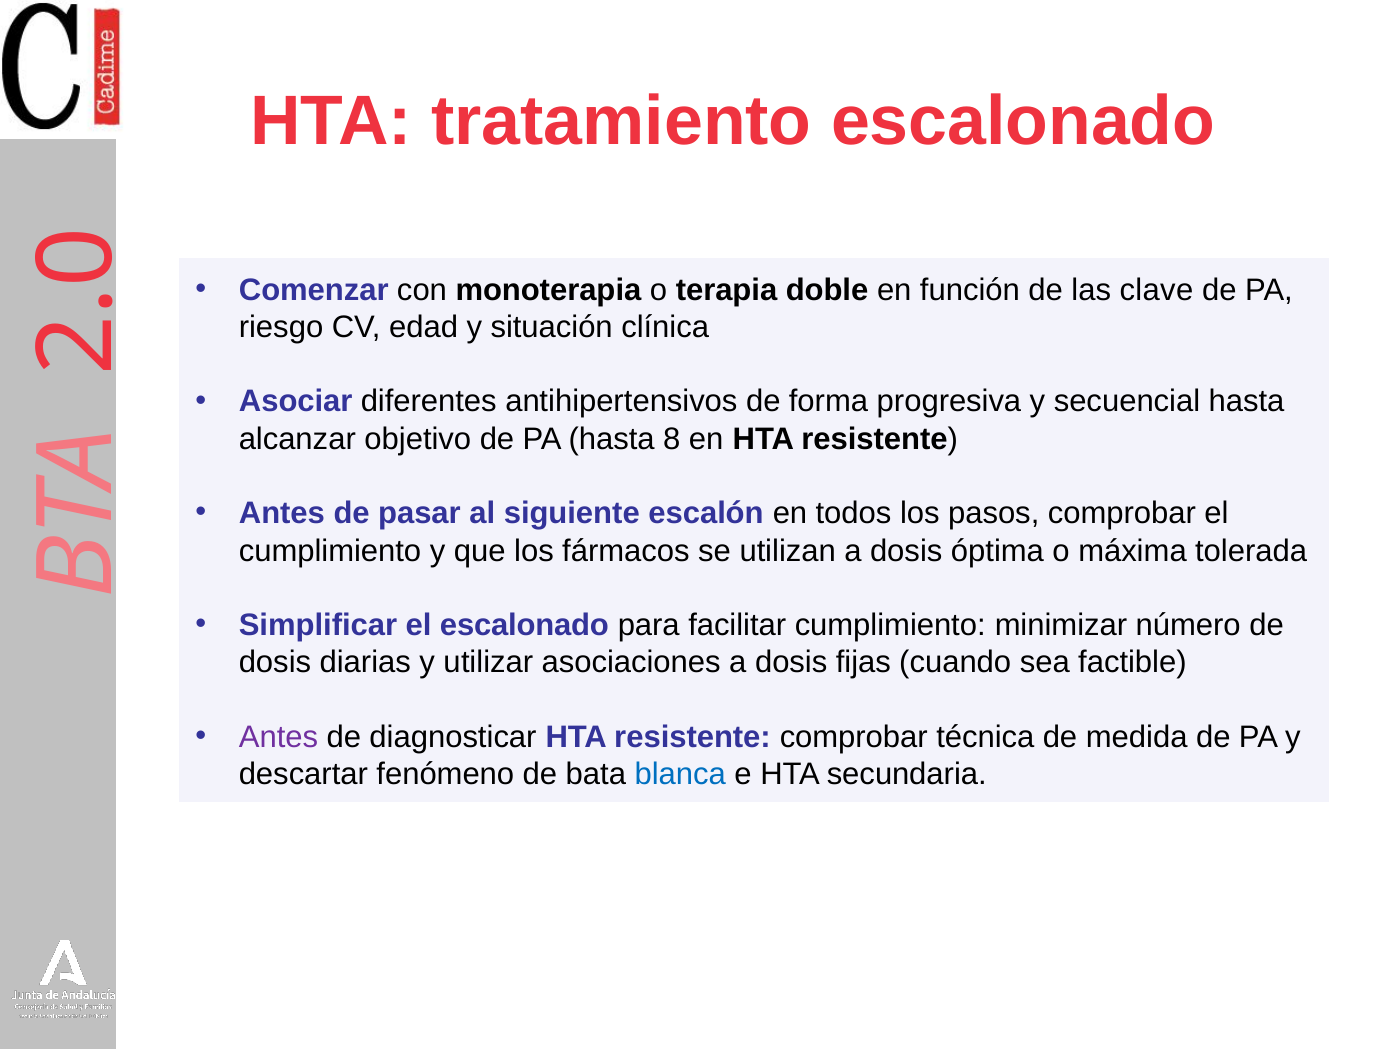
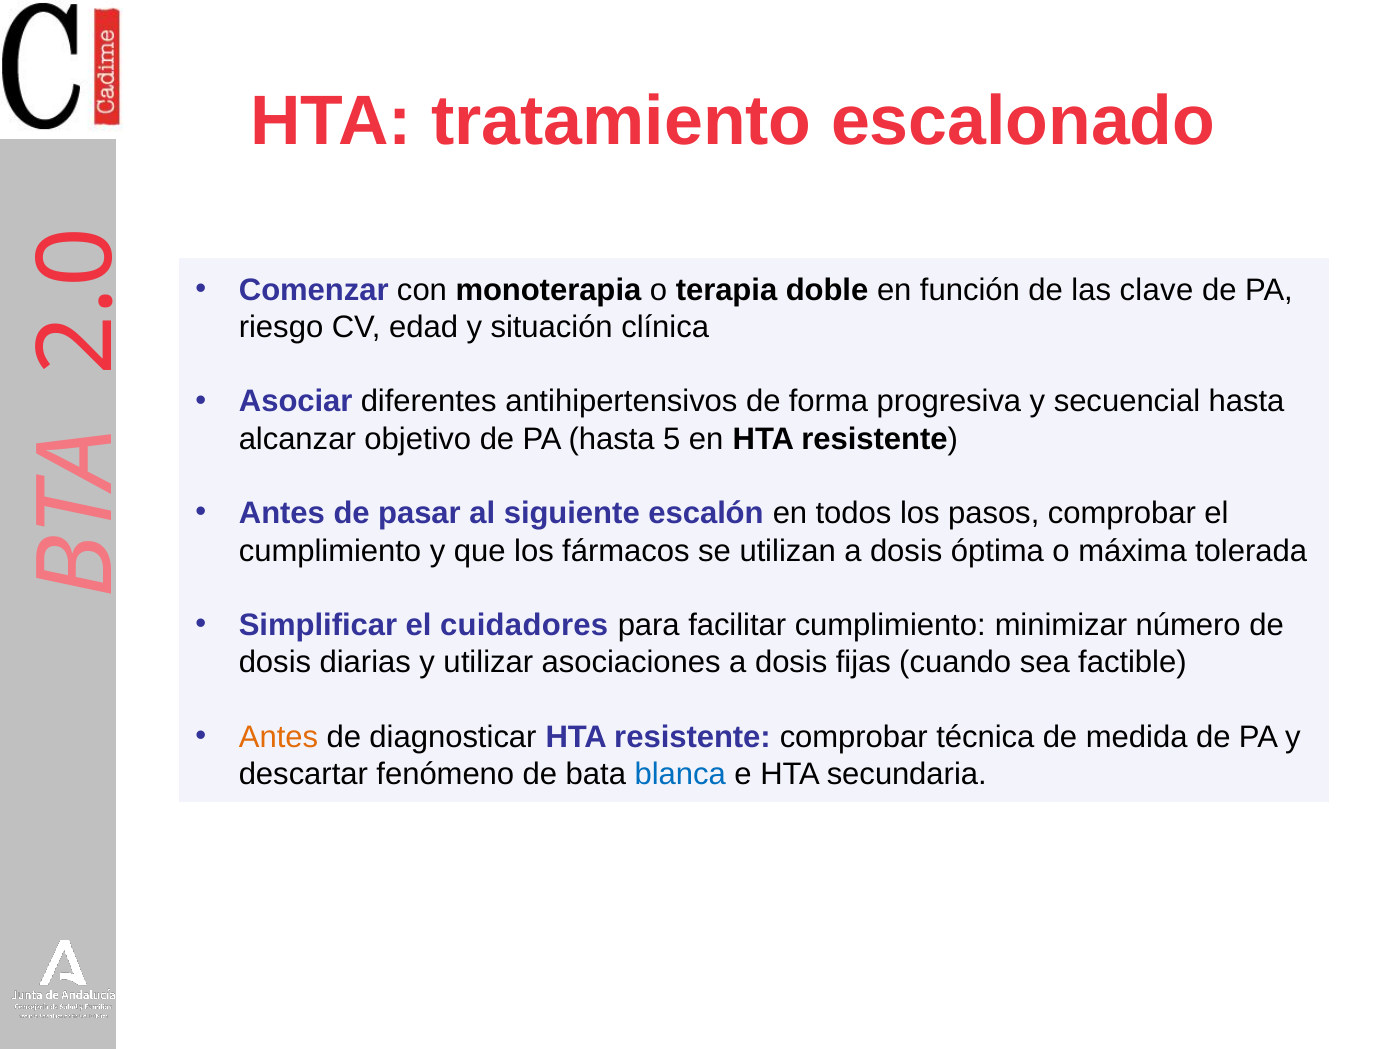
8: 8 -> 5 (672, 439)
el escalonado: escalonado -> cuidadores (524, 625)
Antes colour: purple -> orange (279, 737)
